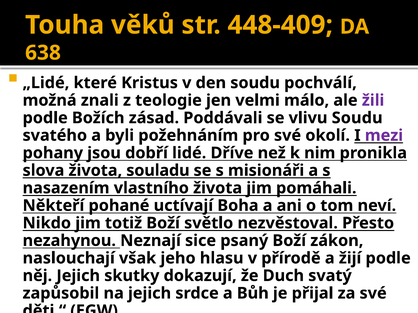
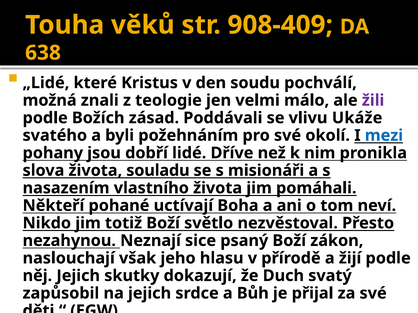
448-409: 448-409 -> 908-409 (280, 25)
vlivu Soudu: Soudu -> Ukáže (357, 118)
mezi colour: purple -> blue (384, 136)
